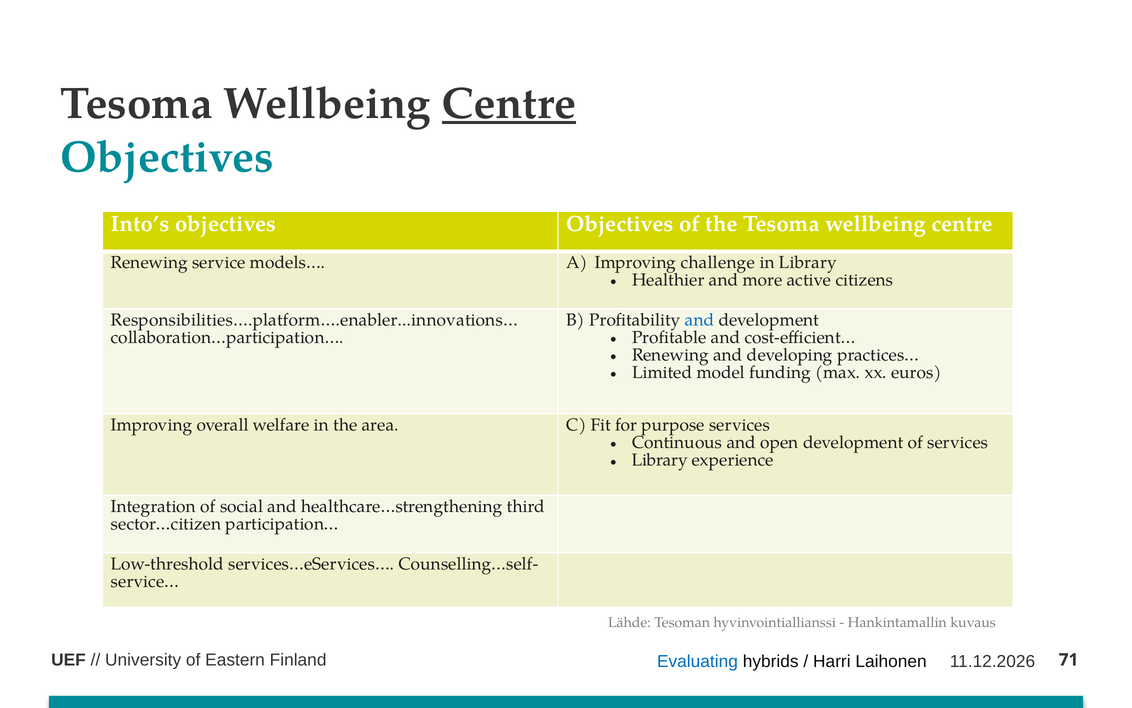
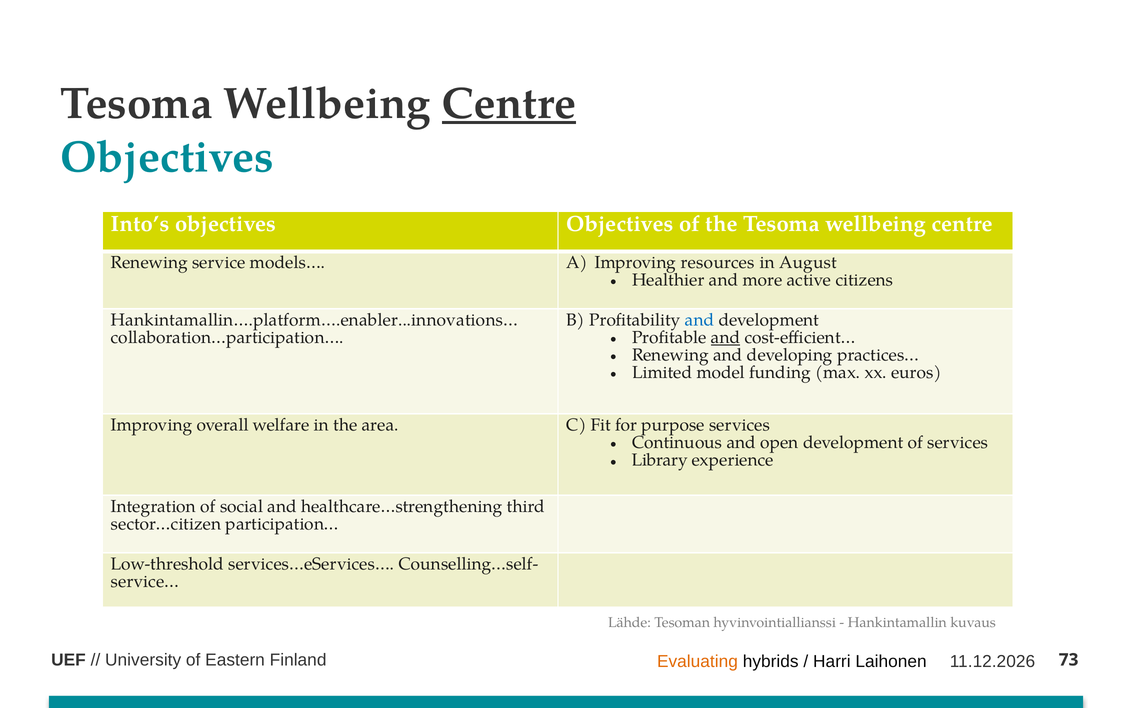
challenge: challenge -> resources (718, 262)
in Library: Library -> August (808, 262)
Responsibilities….platform….enabler...innovations…: Responsibilities….platform….enabler...innovations… -> Hankintamallin….platform….enabler...innovations… (314, 320)
and underline: none -> present (726, 337)
Evaluating colour: blue -> orange (697, 661)
71: 71 -> 73 (1069, 659)
